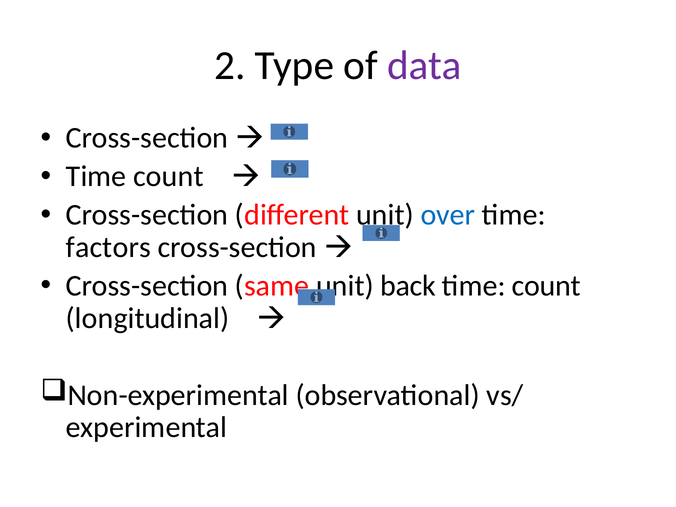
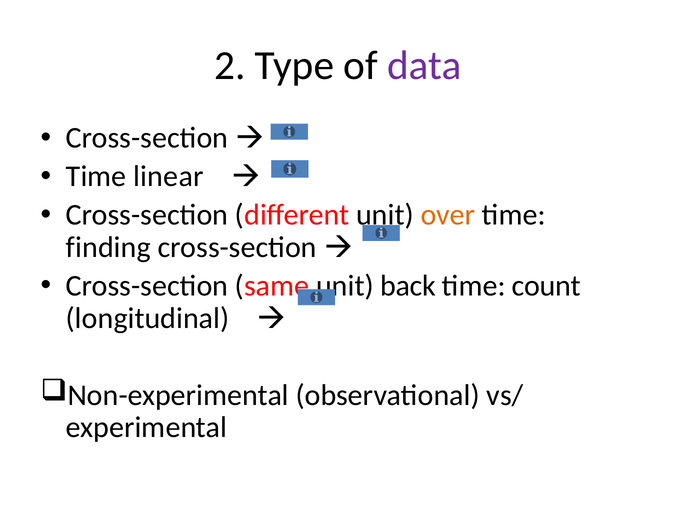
count: count -> linear (168, 176)
over colour: blue -> orange (448, 215)
factors: factors -> finding (108, 247)
